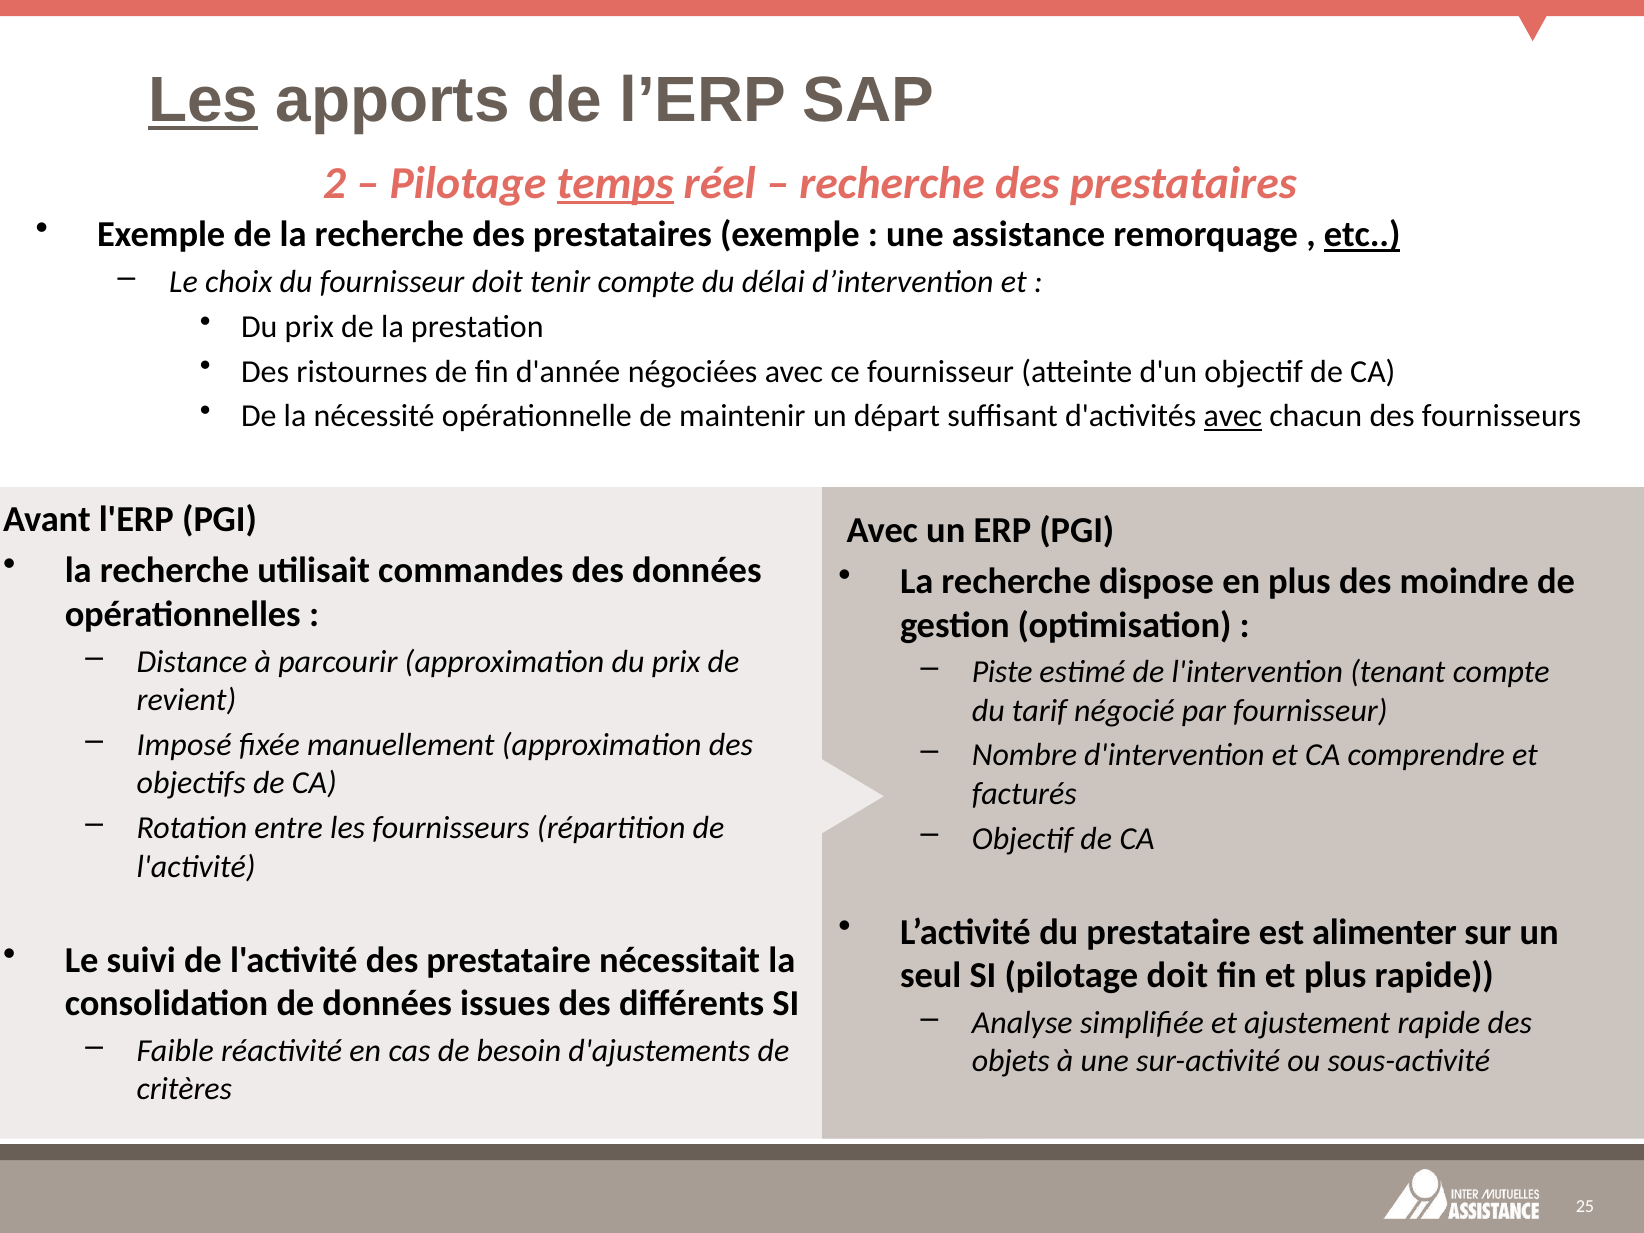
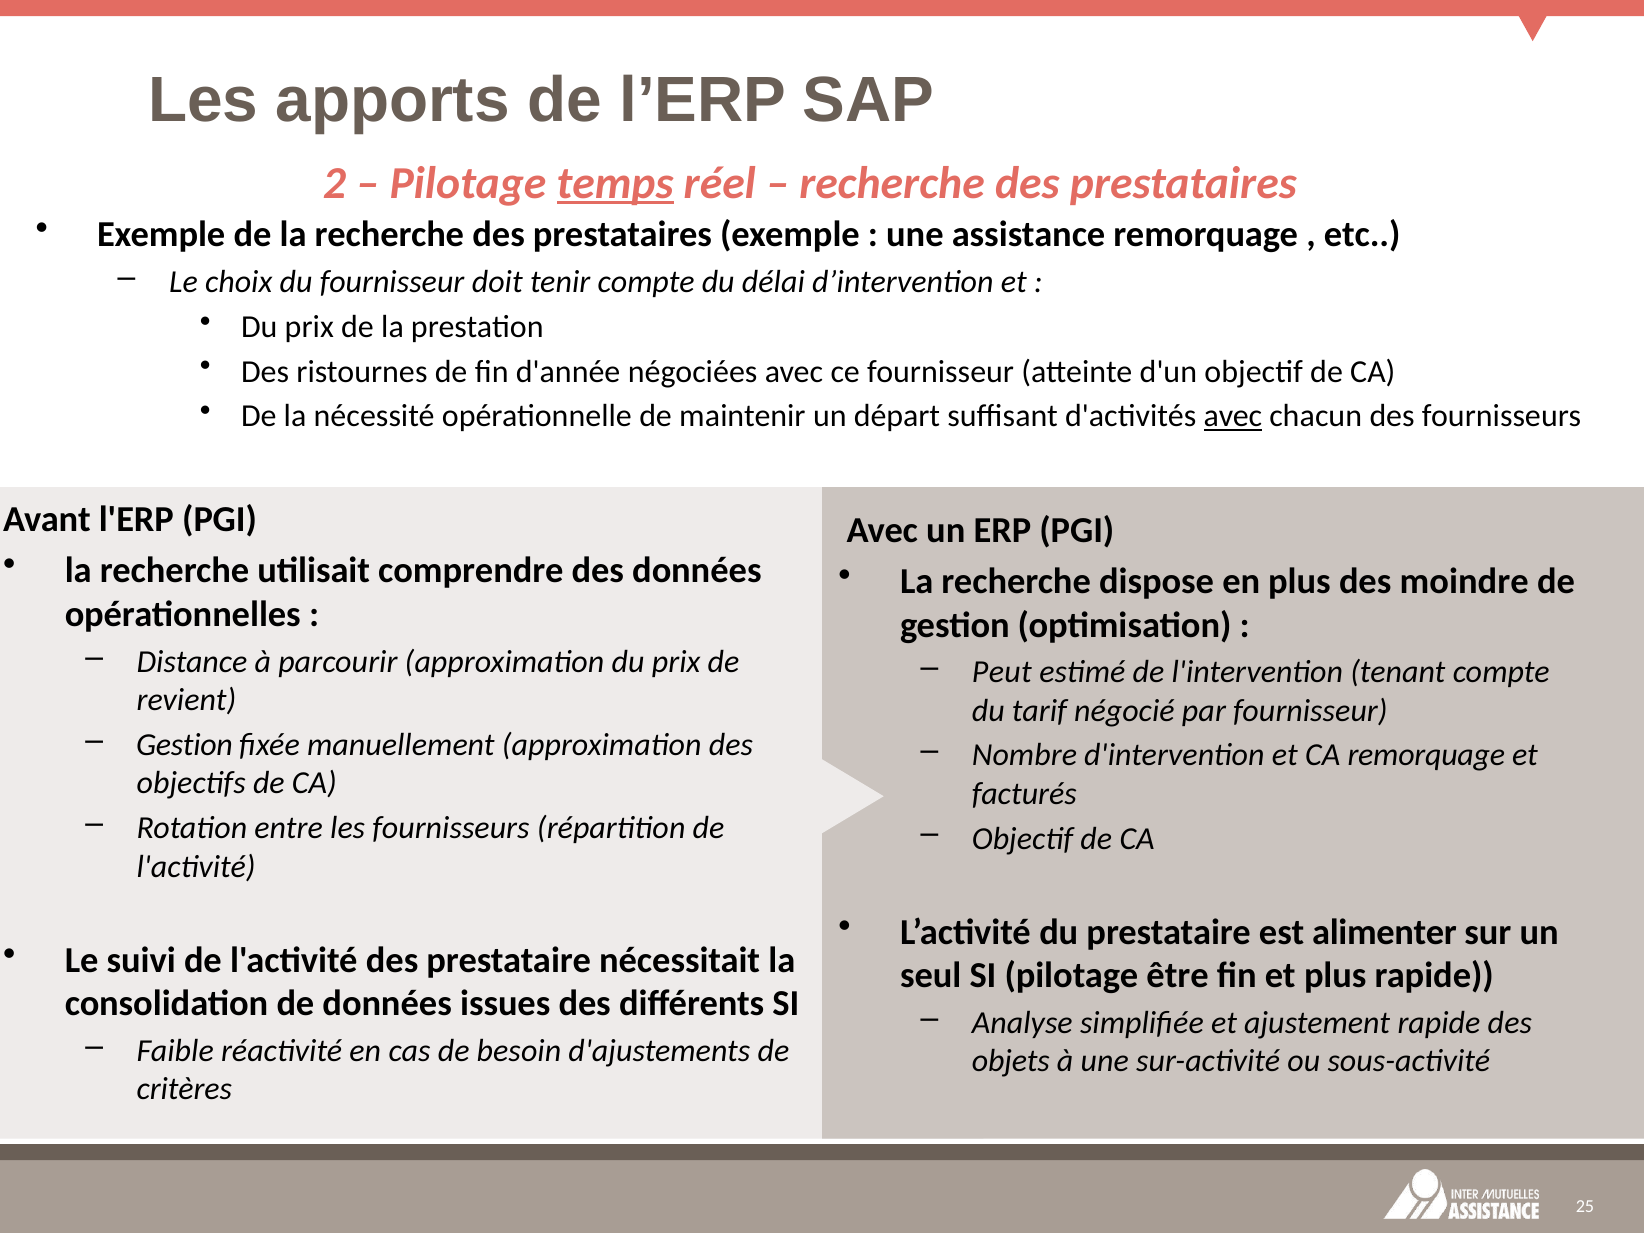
Les underline: present -> none (203, 100)
etc underline: present -> none (1362, 235)
commandes: commandes -> comprendre (471, 571)
Piste: Piste -> Peut (1002, 672)
Imposé: Imposé -> Gestion (184, 745)
CA comprendre: comprendre -> remorquage (1426, 755)
pilotage doit: doit -> être (1178, 976)
